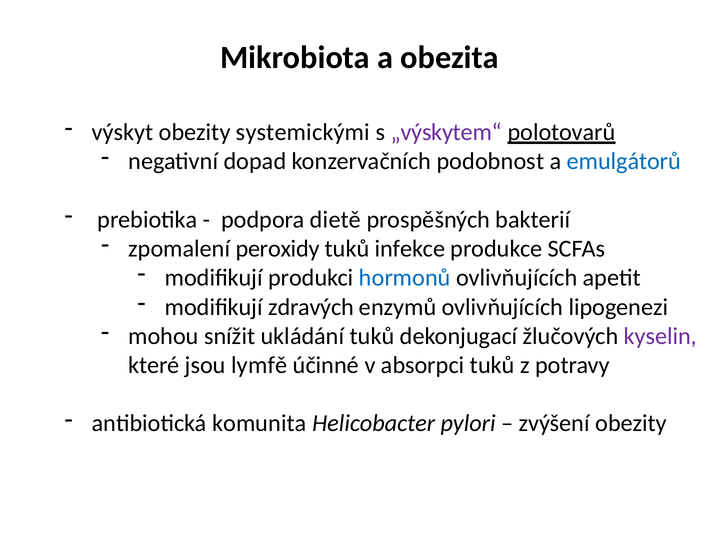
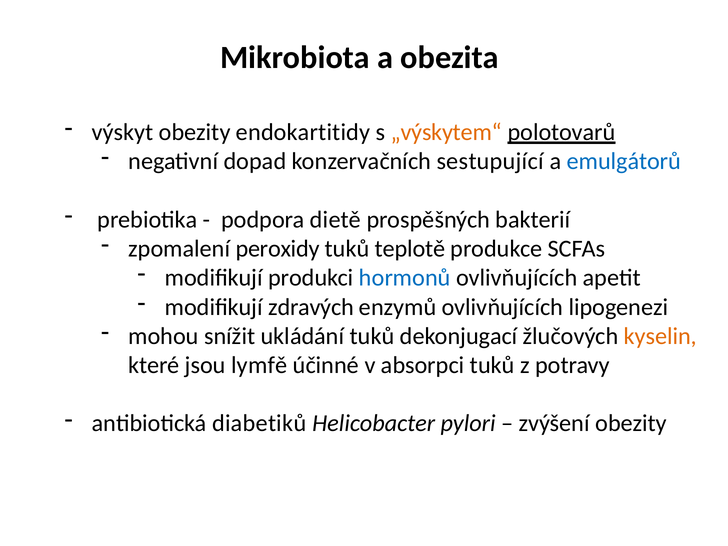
systemickými: systemickými -> endokartitidy (303, 132)
„výskytem“ colour: purple -> orange (446, 132)
podobnost: podobnost -> sestupující (490, 161)
infekce: infekce -> teplotě (410, 249)
kyselin colour: purple -> orange (660, 336)
komunita: komunita -> diabetiků (259, 423)
